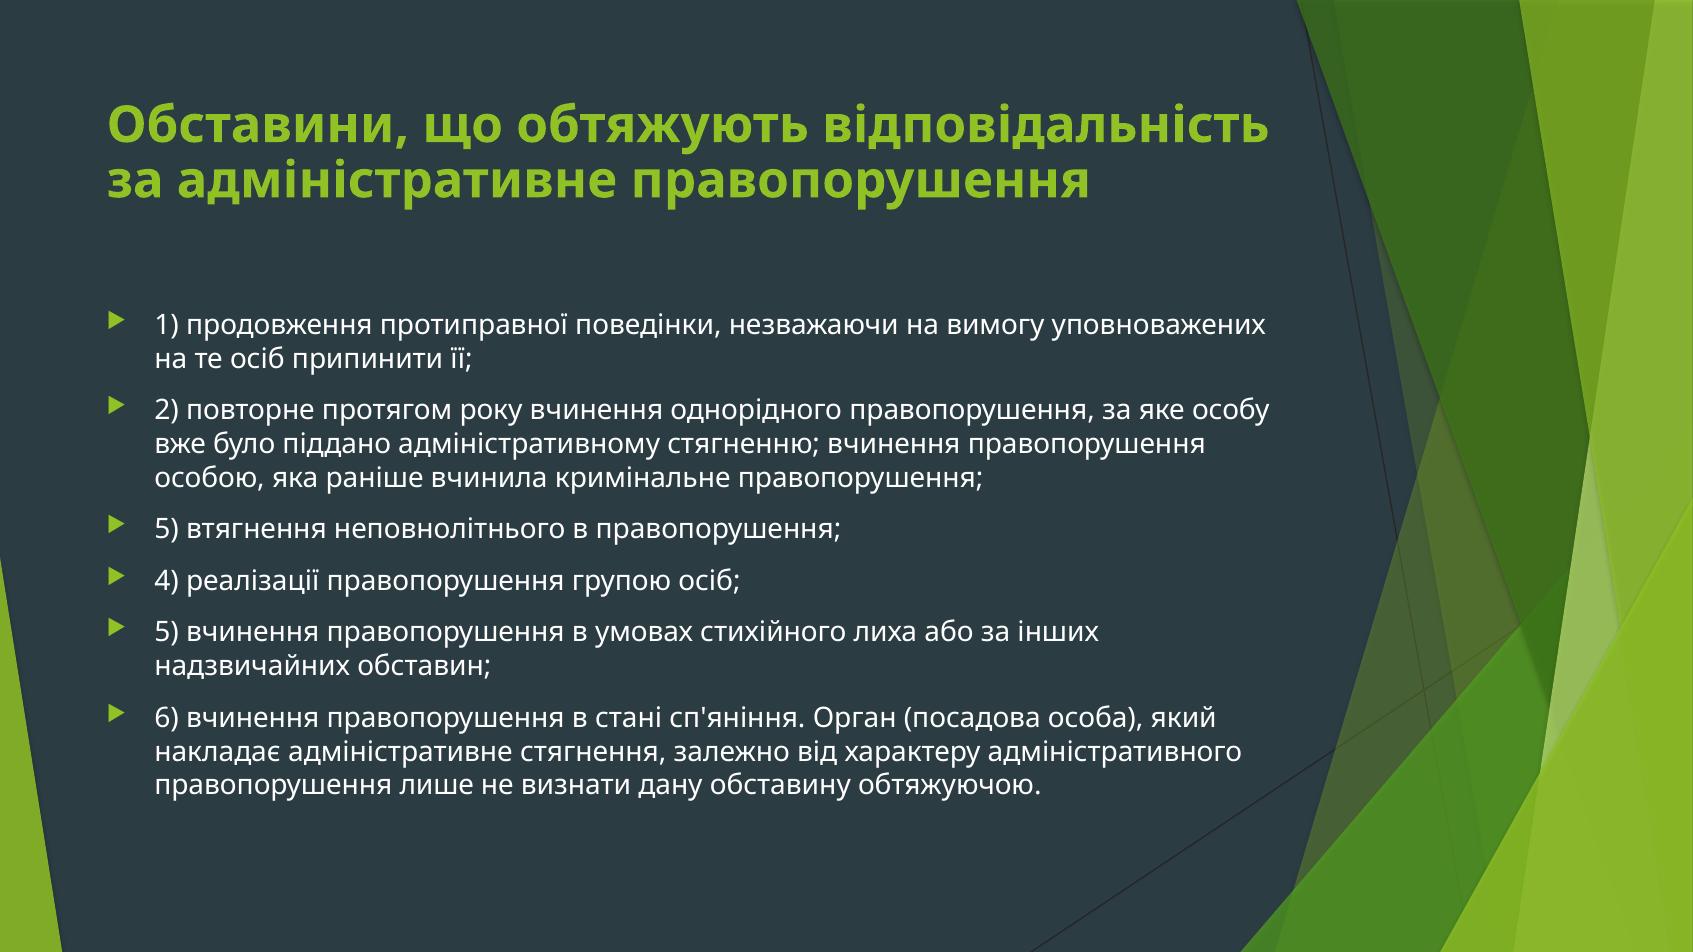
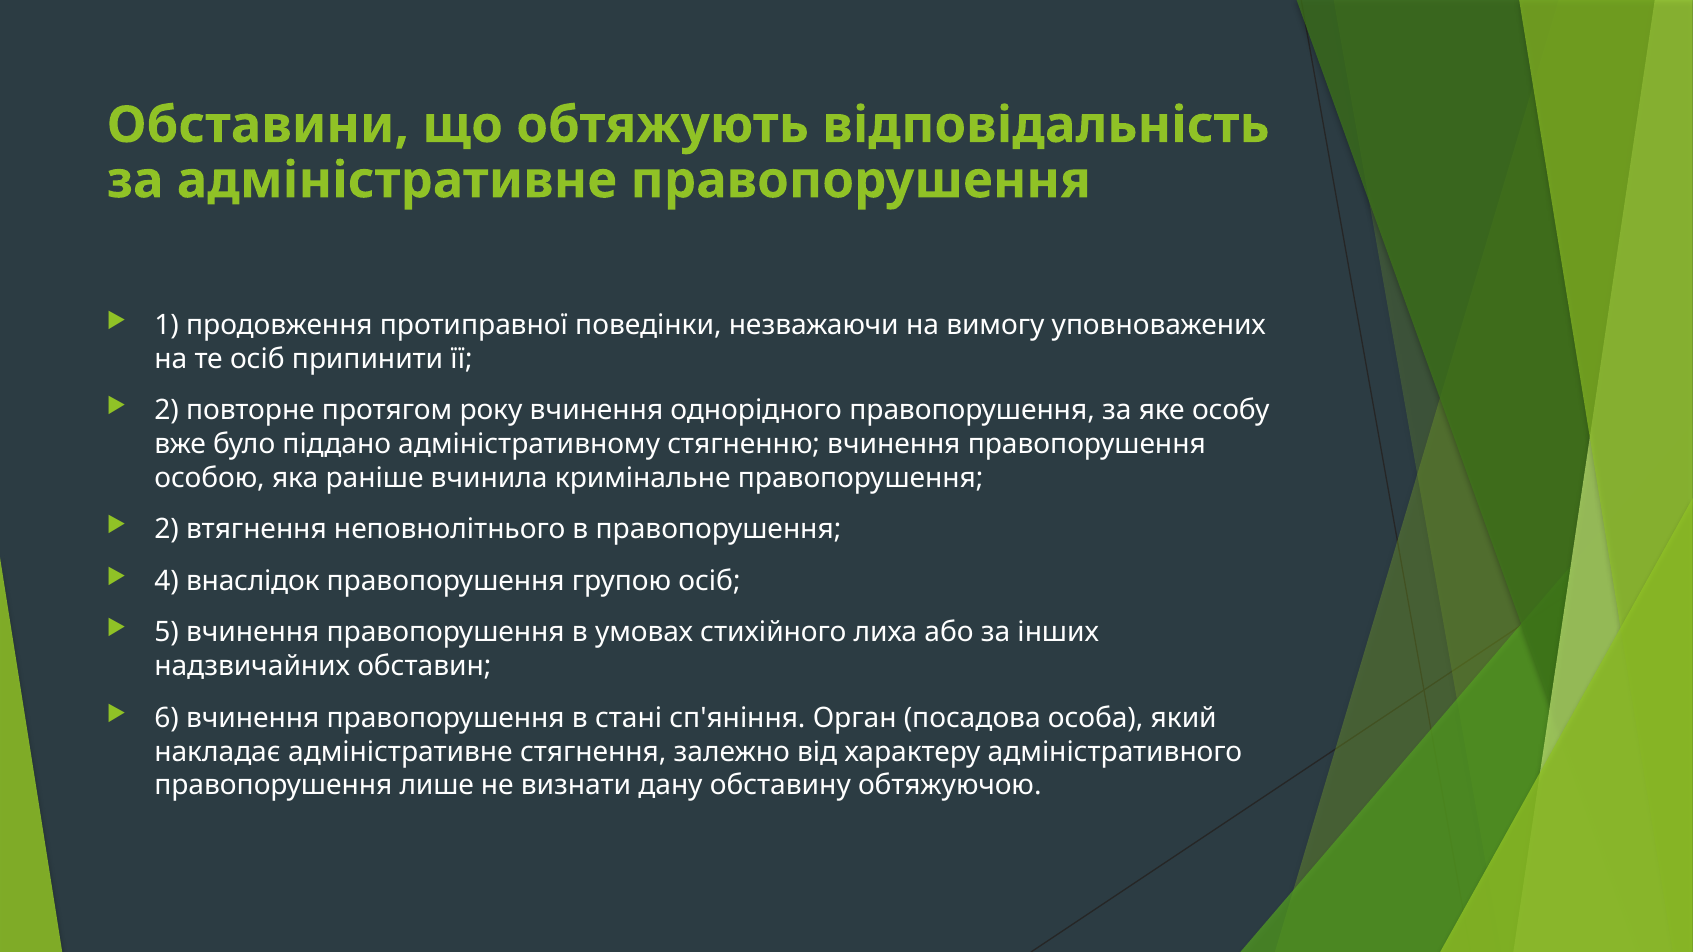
5: 5 -> 2 (167, 530)
реалізації: реалізації -> внаслідок (253, 581)
